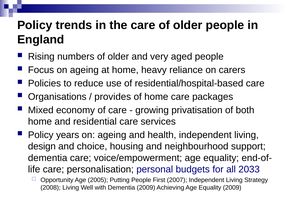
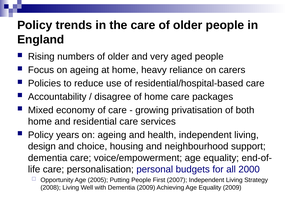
Organisations: Organisations -> Accountability (57, 97)
provides: provides -> disagree (113, 97)
2033: 2033 -> 2000 (249, 170)
